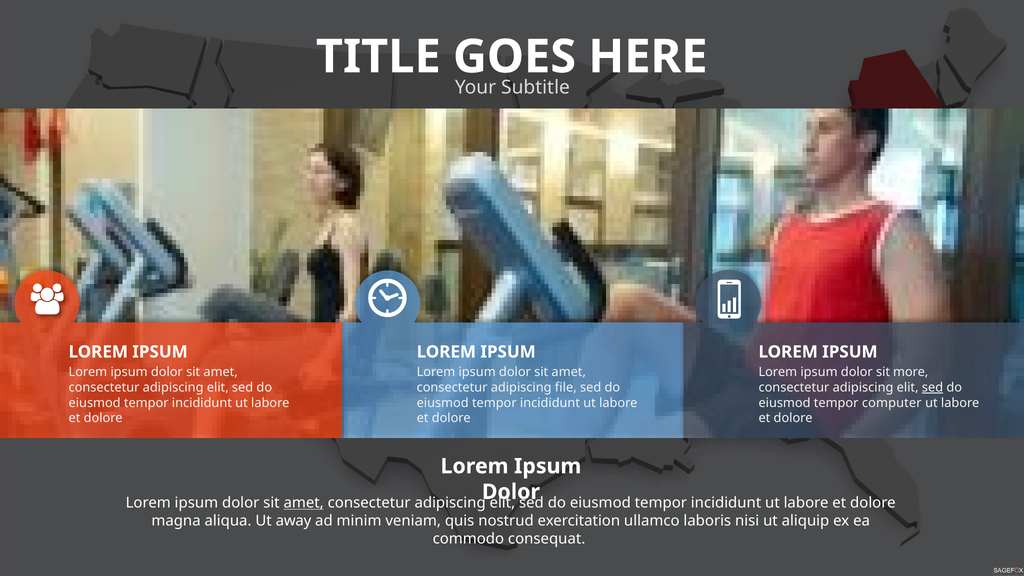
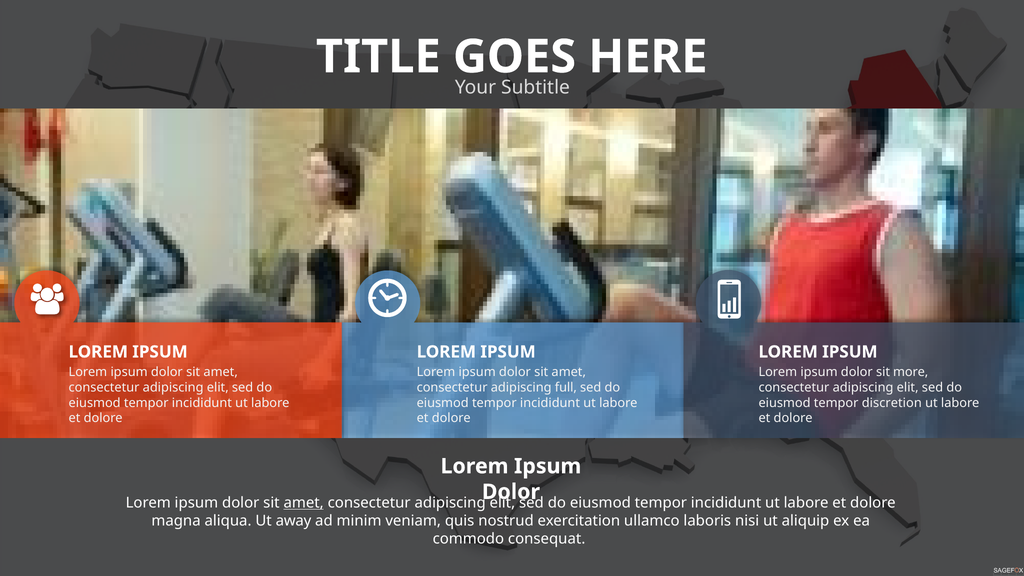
file: file -> full (566, 387)
sed underline: present -> none (932, 387)
computer: computer -> discretion (892, 403)
